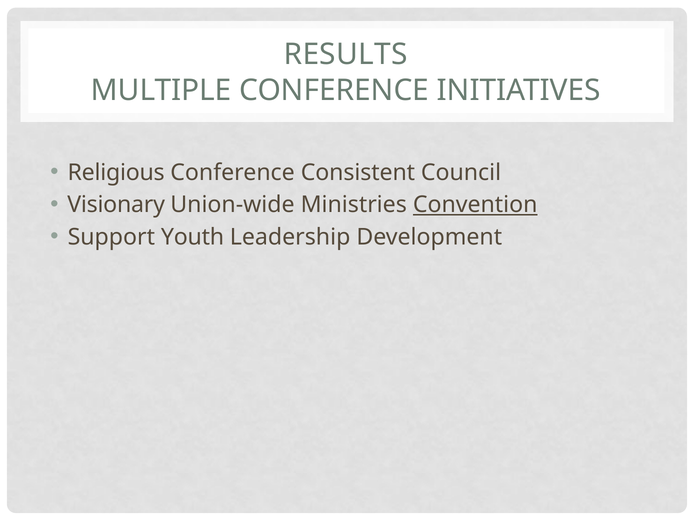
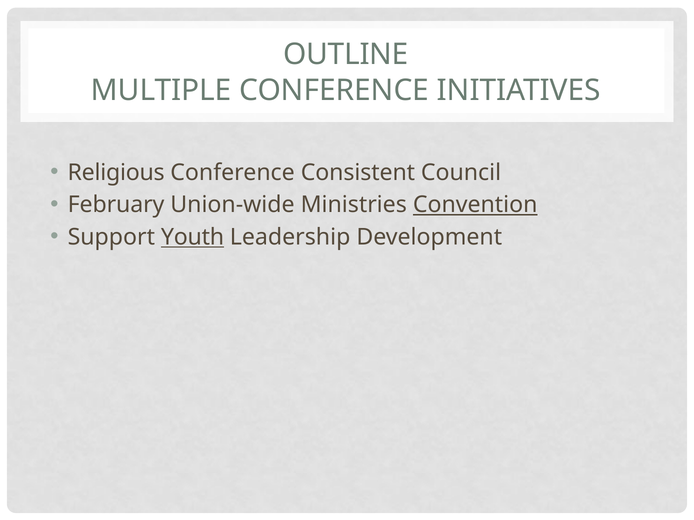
RESULTS: RESULTS -> OUTLINE (346, 55)
Visionary: Visionary -> February (116, 205)
Youth underline: none -> present (193, 237)
